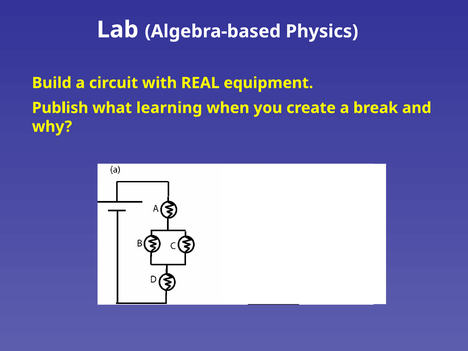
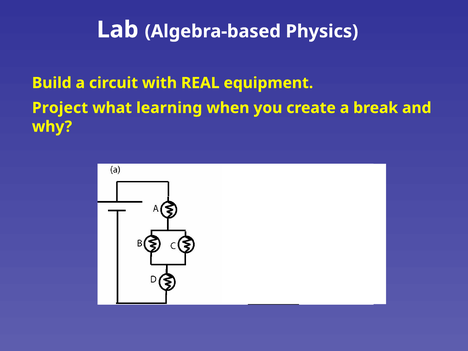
Publish: Publish -> Project (60, 108)
